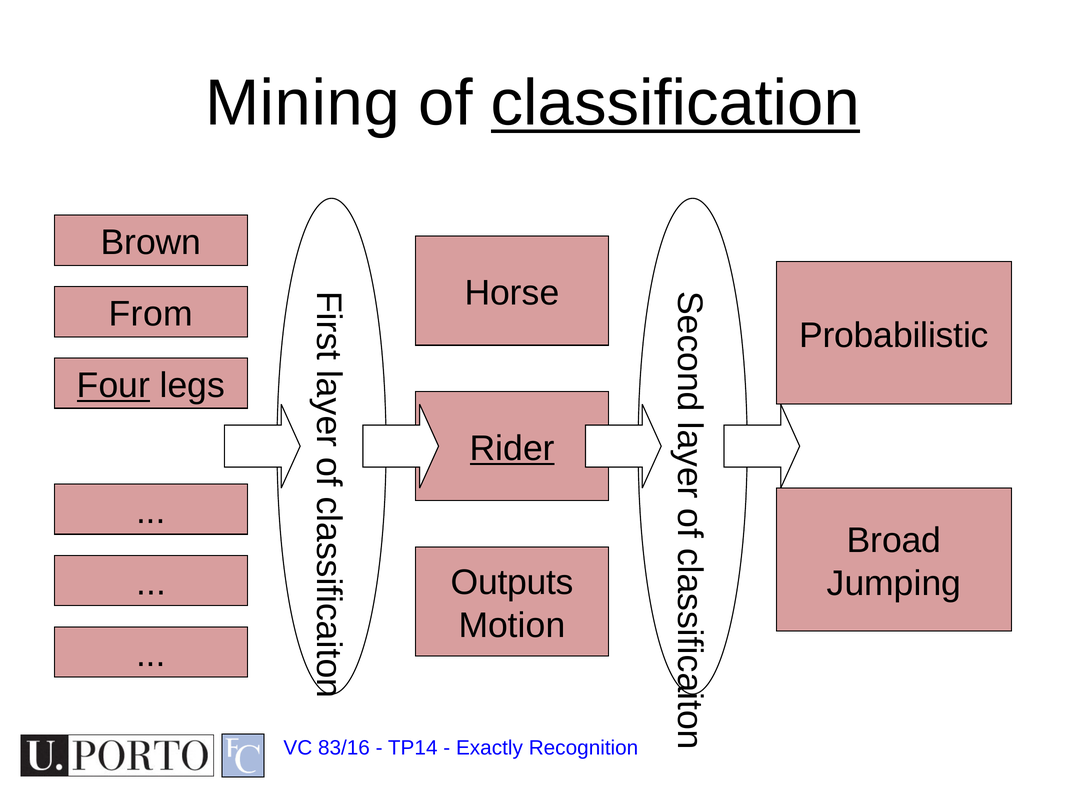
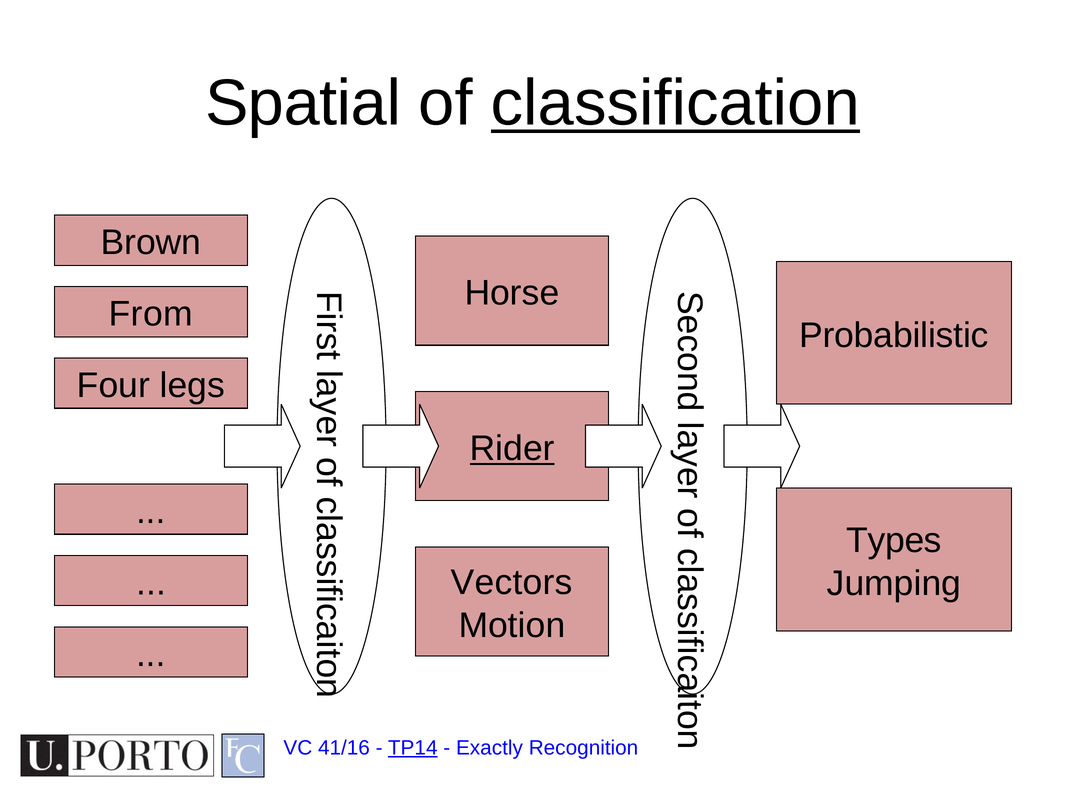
Mining: Mining -> Spatial (303, 103)
Four underline: present -> none (113, 385)
Broad: Broad -> Types (894, 540)
Outputs: Outputs -> Vectors (512, 582)
83/16: 83/16 -> 41/16 (344, 747)
TP14 underline: none -> present (413, 747)
